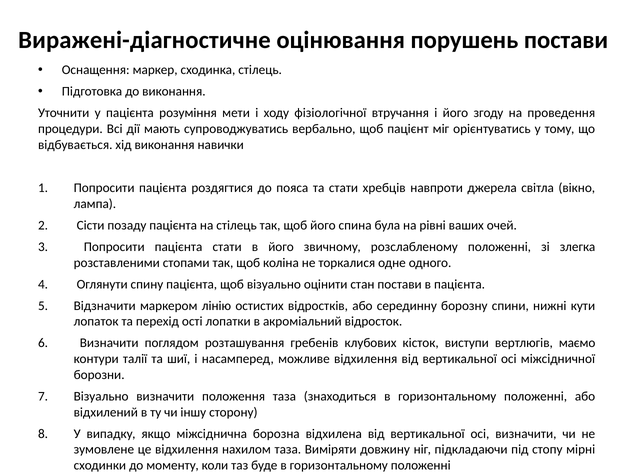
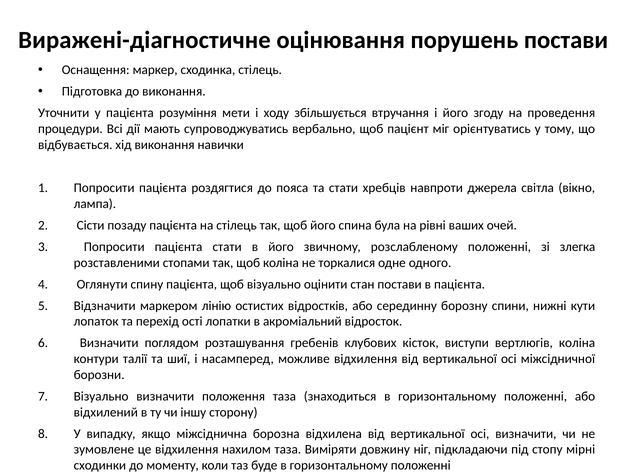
фізіологічної: фізіологічної -> збільшується (331, 113)
вертлюгів маємо: маємо -> коліна (577, 343)
